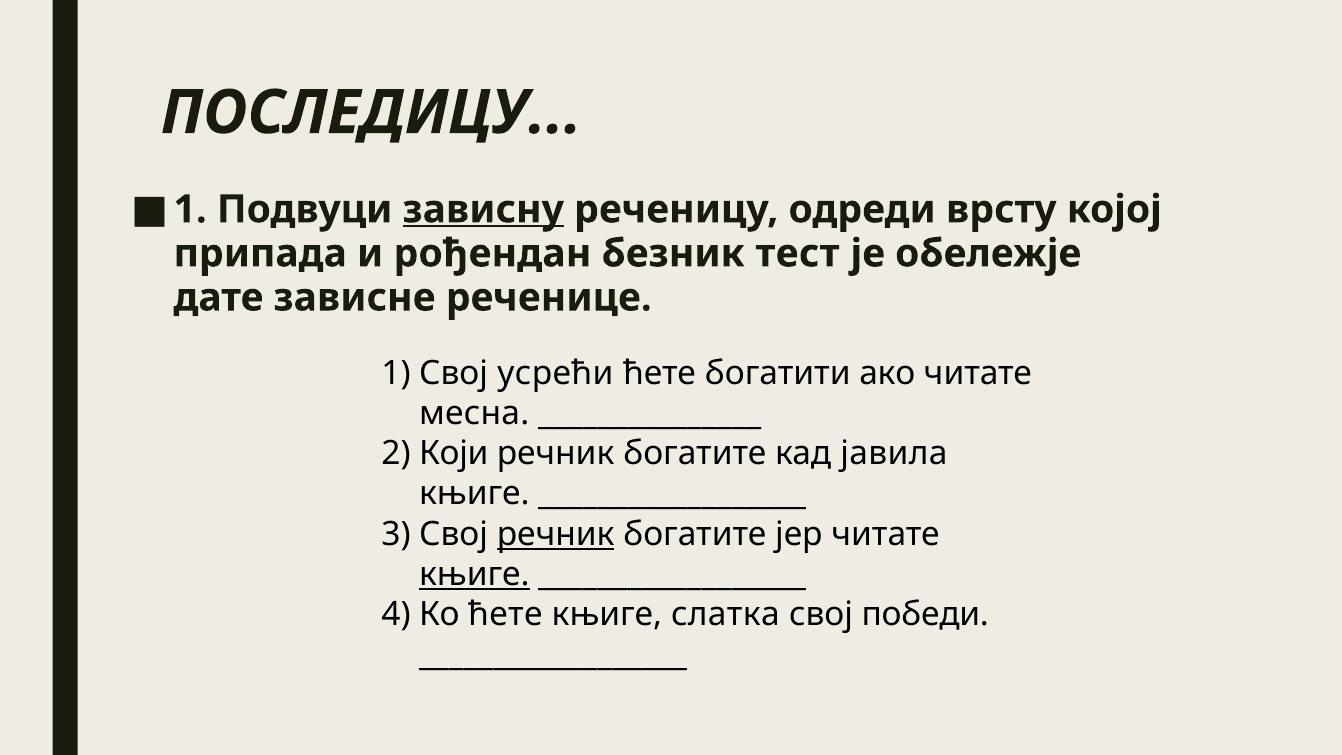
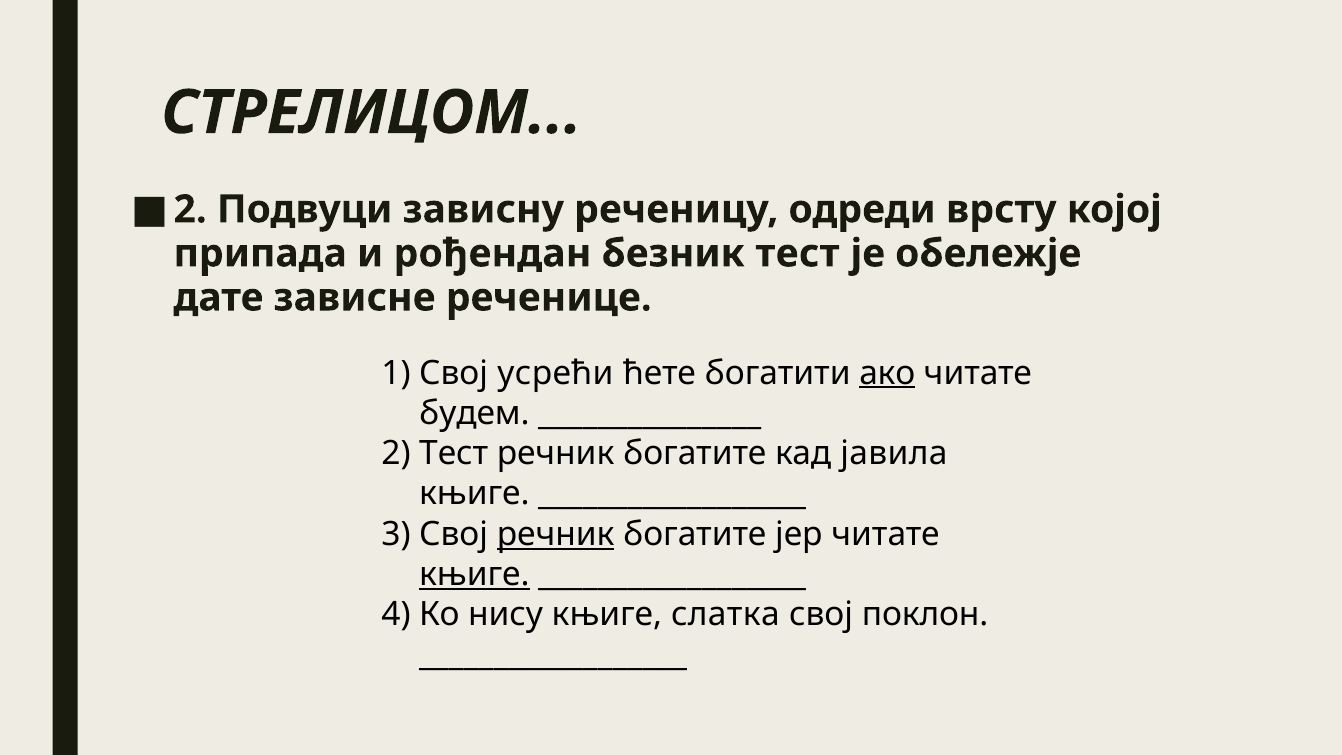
ПОСЛЕДИЦУ: ПОСЛЕДИЦУ -> СТРЕЛИЦОМ (371, 113)
1: 1 -> 2 (190, 209)
зависну underline: present -> none (483, 209)
ако underline: none -> present (887, 373)
месна: месна -> будем (474, 413)
Који: Који -> Тест (454, 453)
Ко ћете: ћете -> нису (506, 615)
победи: победи -> поклон (925, 615)
